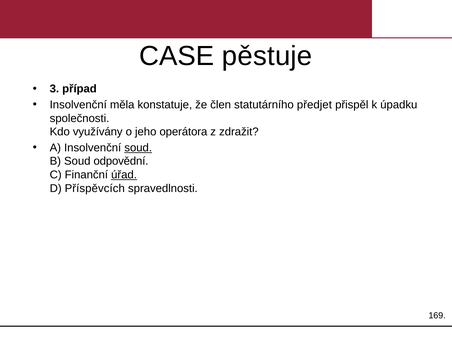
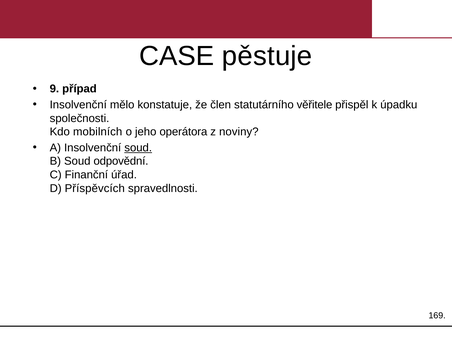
3: 3 -> 9 (54, 89)
měla: měla -> mělo (122, 105)
předjet: předjet -> věřitele (314, 105)
využívány: využívány -> mobilních (98, 132)
zdražit: zdražit -> noviny (239, 132)
úřad underline: present -> none (124, 175)
